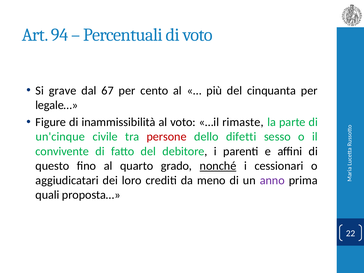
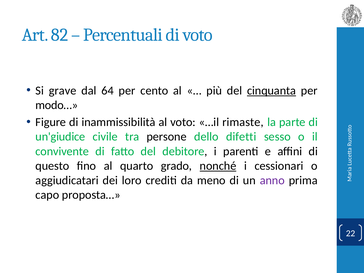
94: 94 -> 82 (59, 35)
67: 67 -> 64 (108, 91)
cinquanta underline: none -> present (272, 91)
legale…: legale… -> modo… (57, 105)
un'cinque: un'cinque -> un'giudice (60, 137)
persone colour: red -> black (167, 137)
quali: quali -> capo (47, 195)
